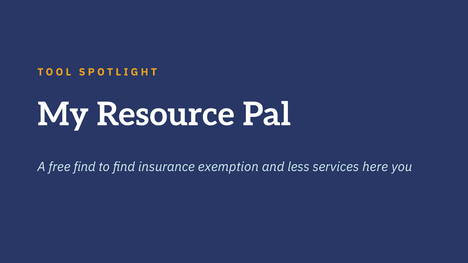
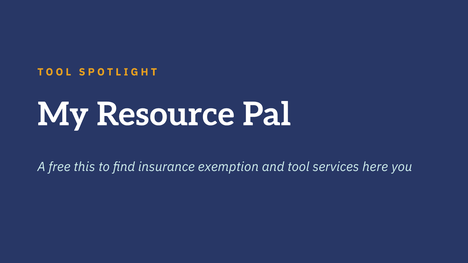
free find: find -> this (84, 167)
and less: less -> tool (298, 167)
